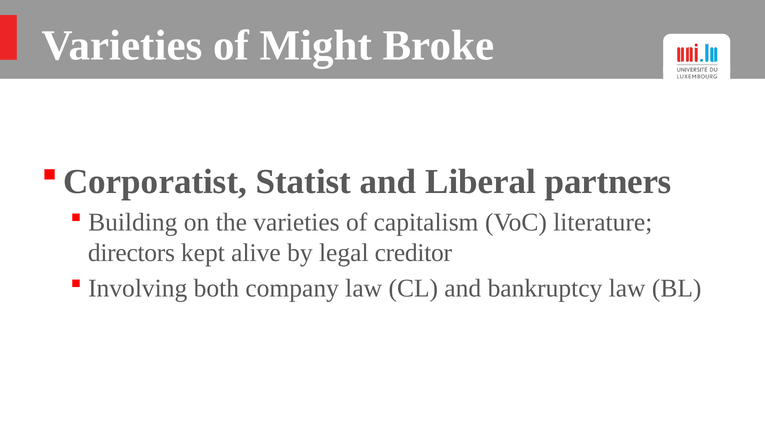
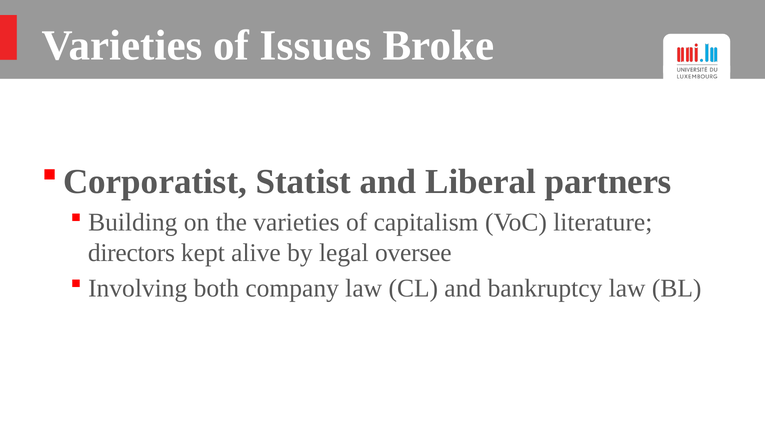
Might: Might -> Issues (316, 46)
creditor: creditor -> oversee (413, 253)
